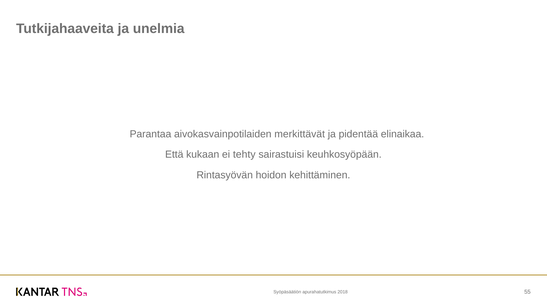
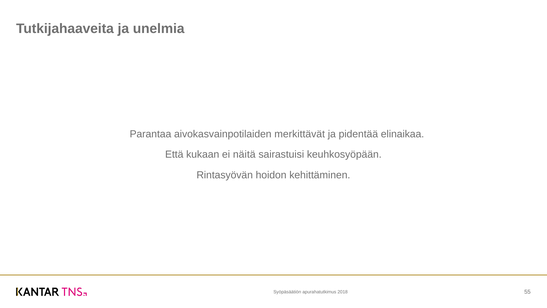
tehty: tehty -> näitä (244, 154)
